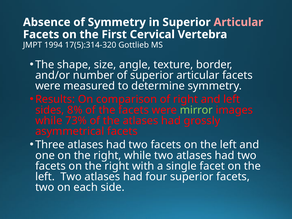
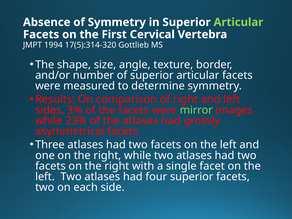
Articular colour: pink -> light green (238, 22)
8%: 8% -> 3% (75, 110)
73%: 73% -> 23% (76, 121)
